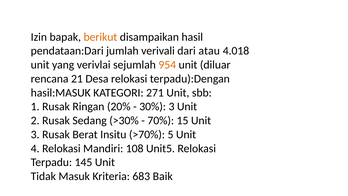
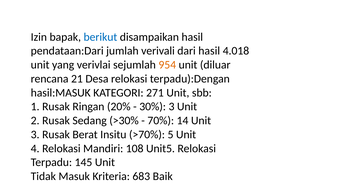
berikut colour: orange -> blue (100, 37)
dari atau: atau -> hasil (209, 51)
15: 15 -> 14 (183, 120)
